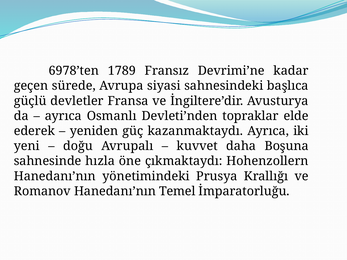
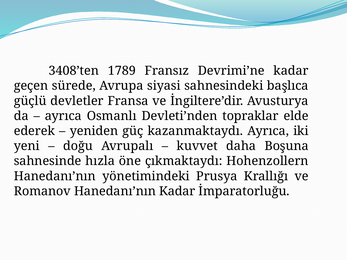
6978’ten: 6978’ten -> 3408’ten (74, 71)
Hanedanı’nın Temel: Temel -> Kadar (177, 191)
